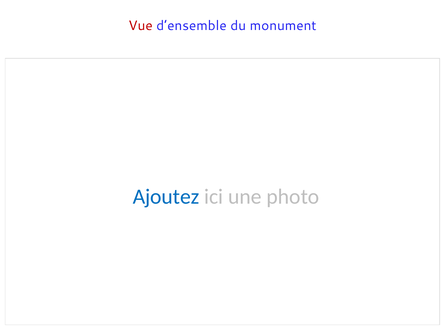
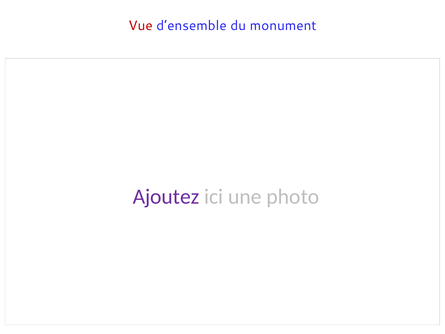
Ajoutez colour: blue -> purple (166, 197)
